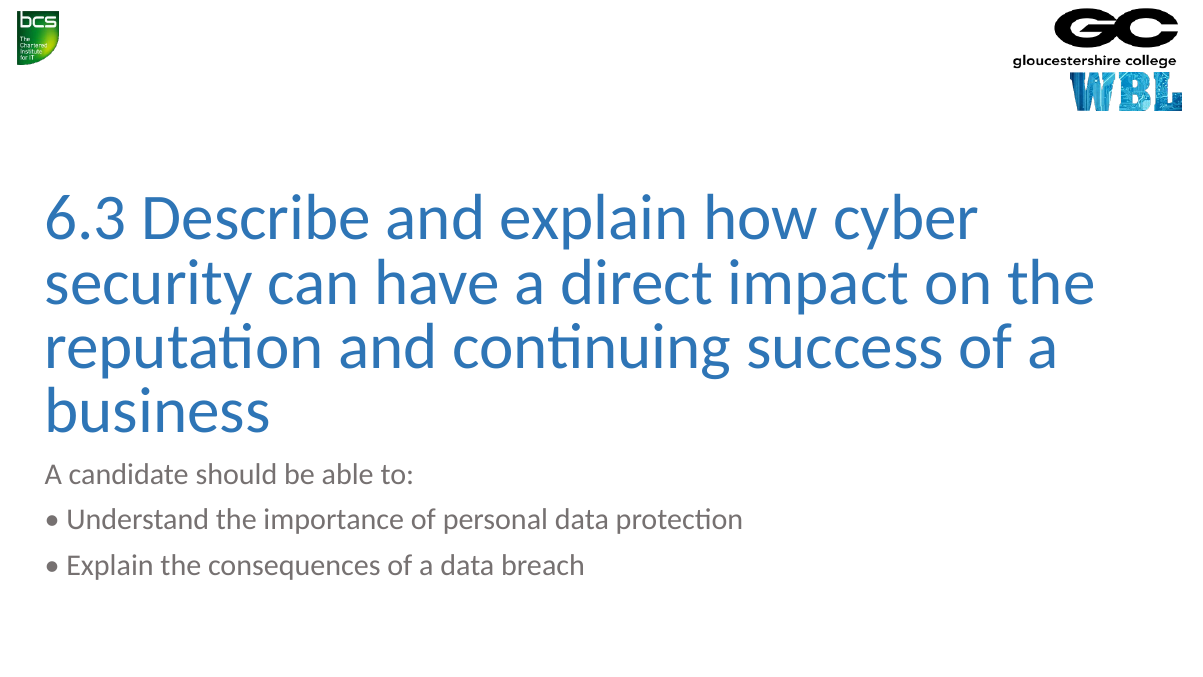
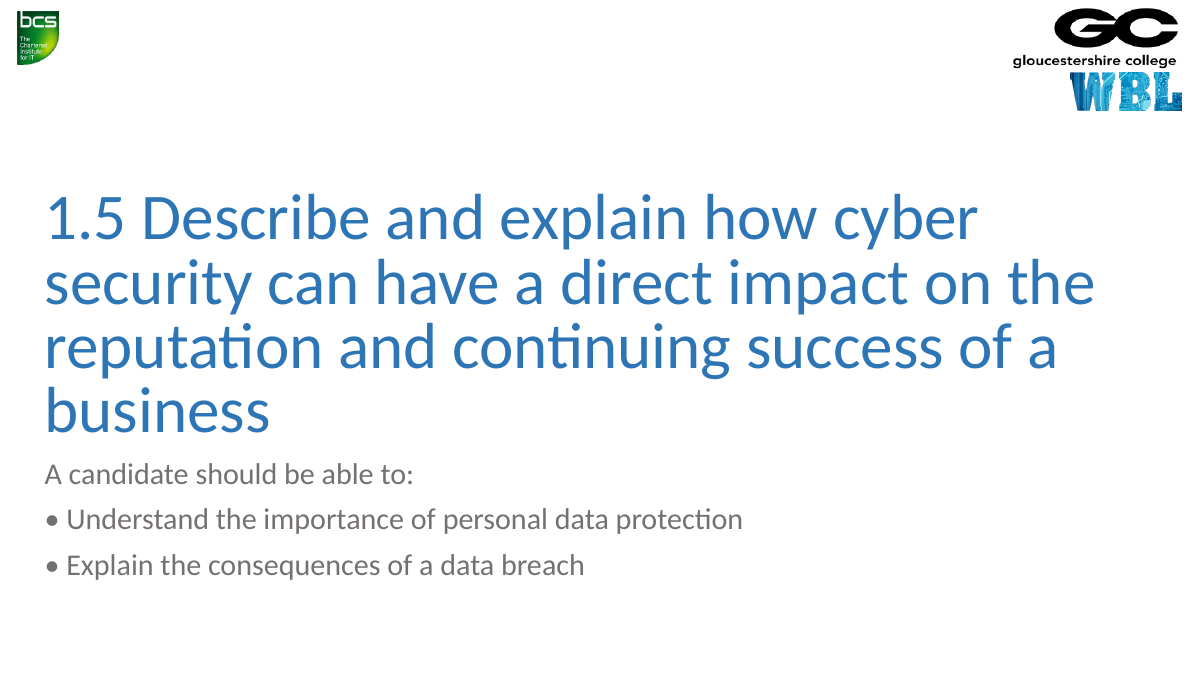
6.3: 6.3 -> 1.5 (86, 218)
